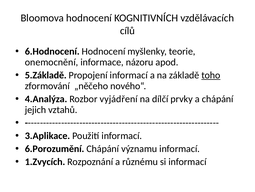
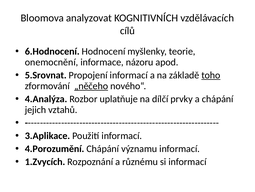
Bloomova hodnocení: hodnocení -> analyzovat (89, 18)
5.Základě: 5.Základě -> 5.Srovnat (46, 75)
„něčeho underline: none -> present (91, 86)
vyjádření: vyjádření -> uplatňuje (119, 99)
6.Porozumění: 6.Porozumění -> 4.Porozumění (55, 148)
